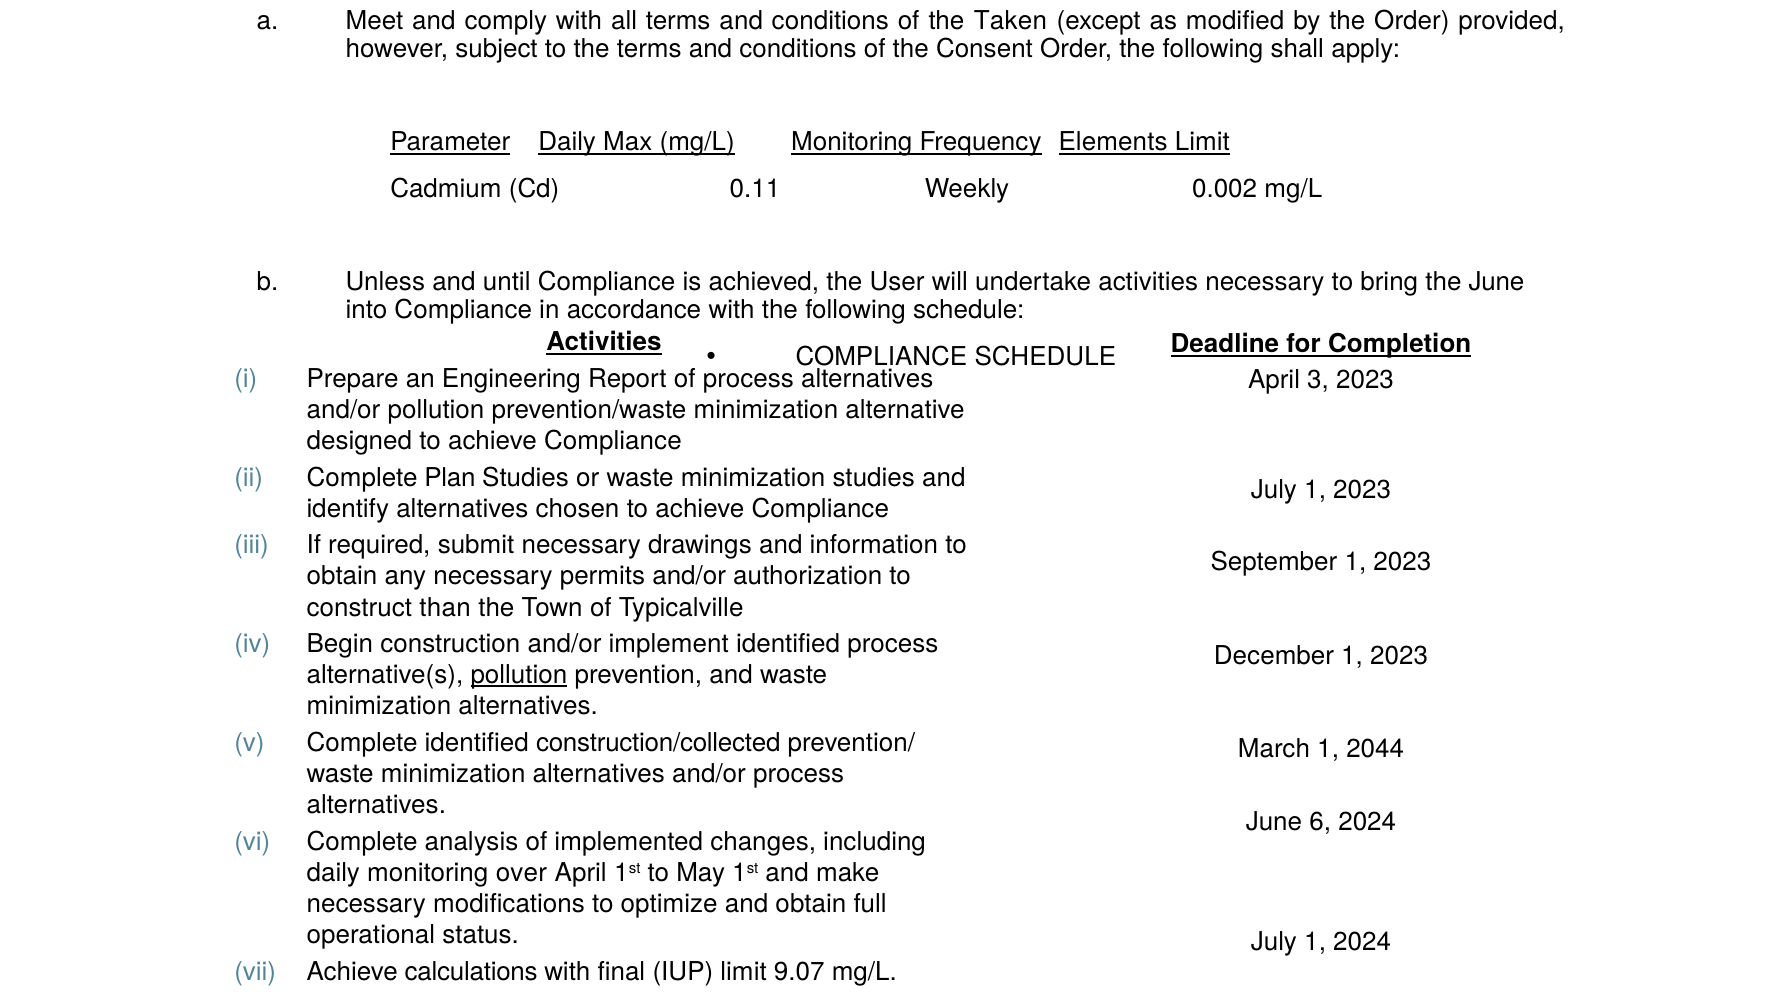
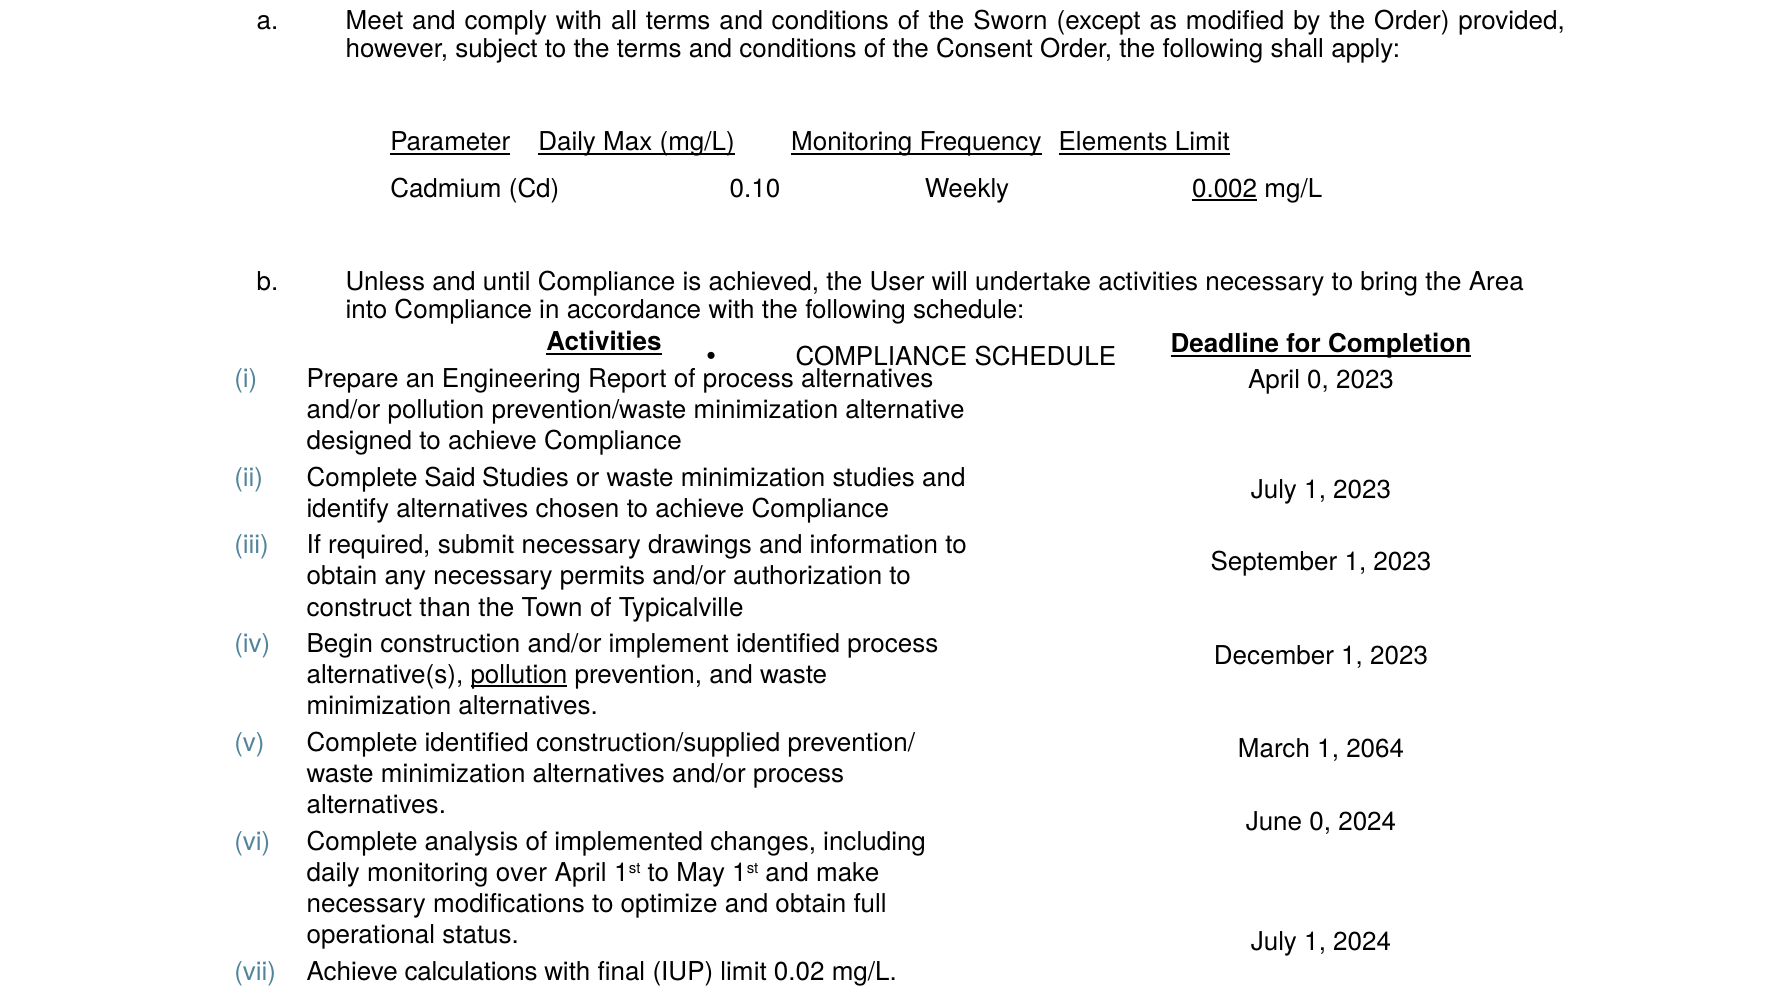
Taken: Taken -> Sworn (1011, 21)
0.11: 0.11 -> 0.10 (755, 189)
0.002 underline: none -> present (1225, 189)
the June: June -> Area (1496, 282)
April 3: 3 -> 0 (1318, 380)
Plan: Plan -> Said (450, 478)
construction/collected: construction/collected -> construction/supplied (658, 743)
2044: 2044 -> 2064 (1375, 750)
June 6: 6 -> 0 (1320, 822)
9.07: 9.07 -> 0.02 (799, 972)
